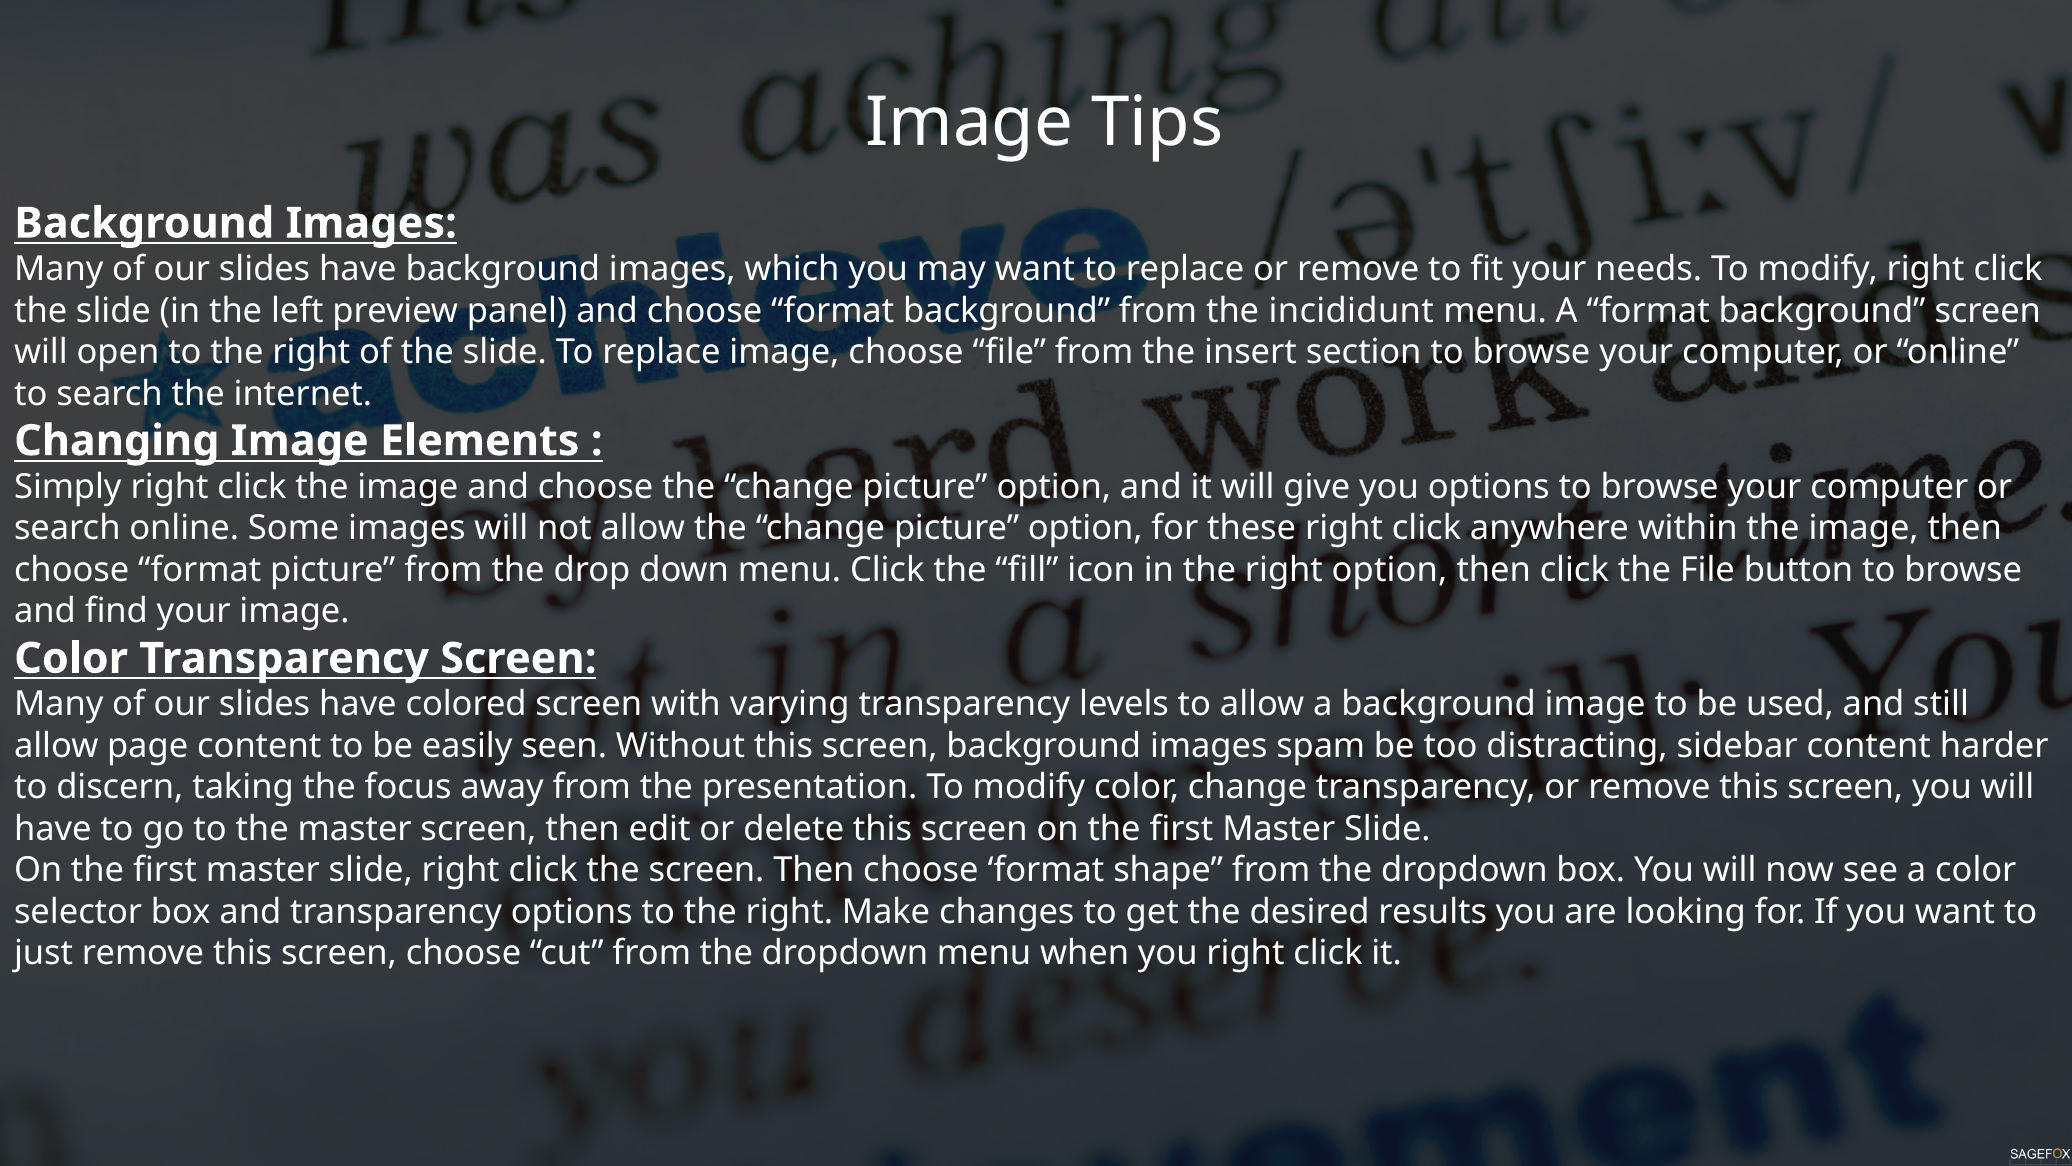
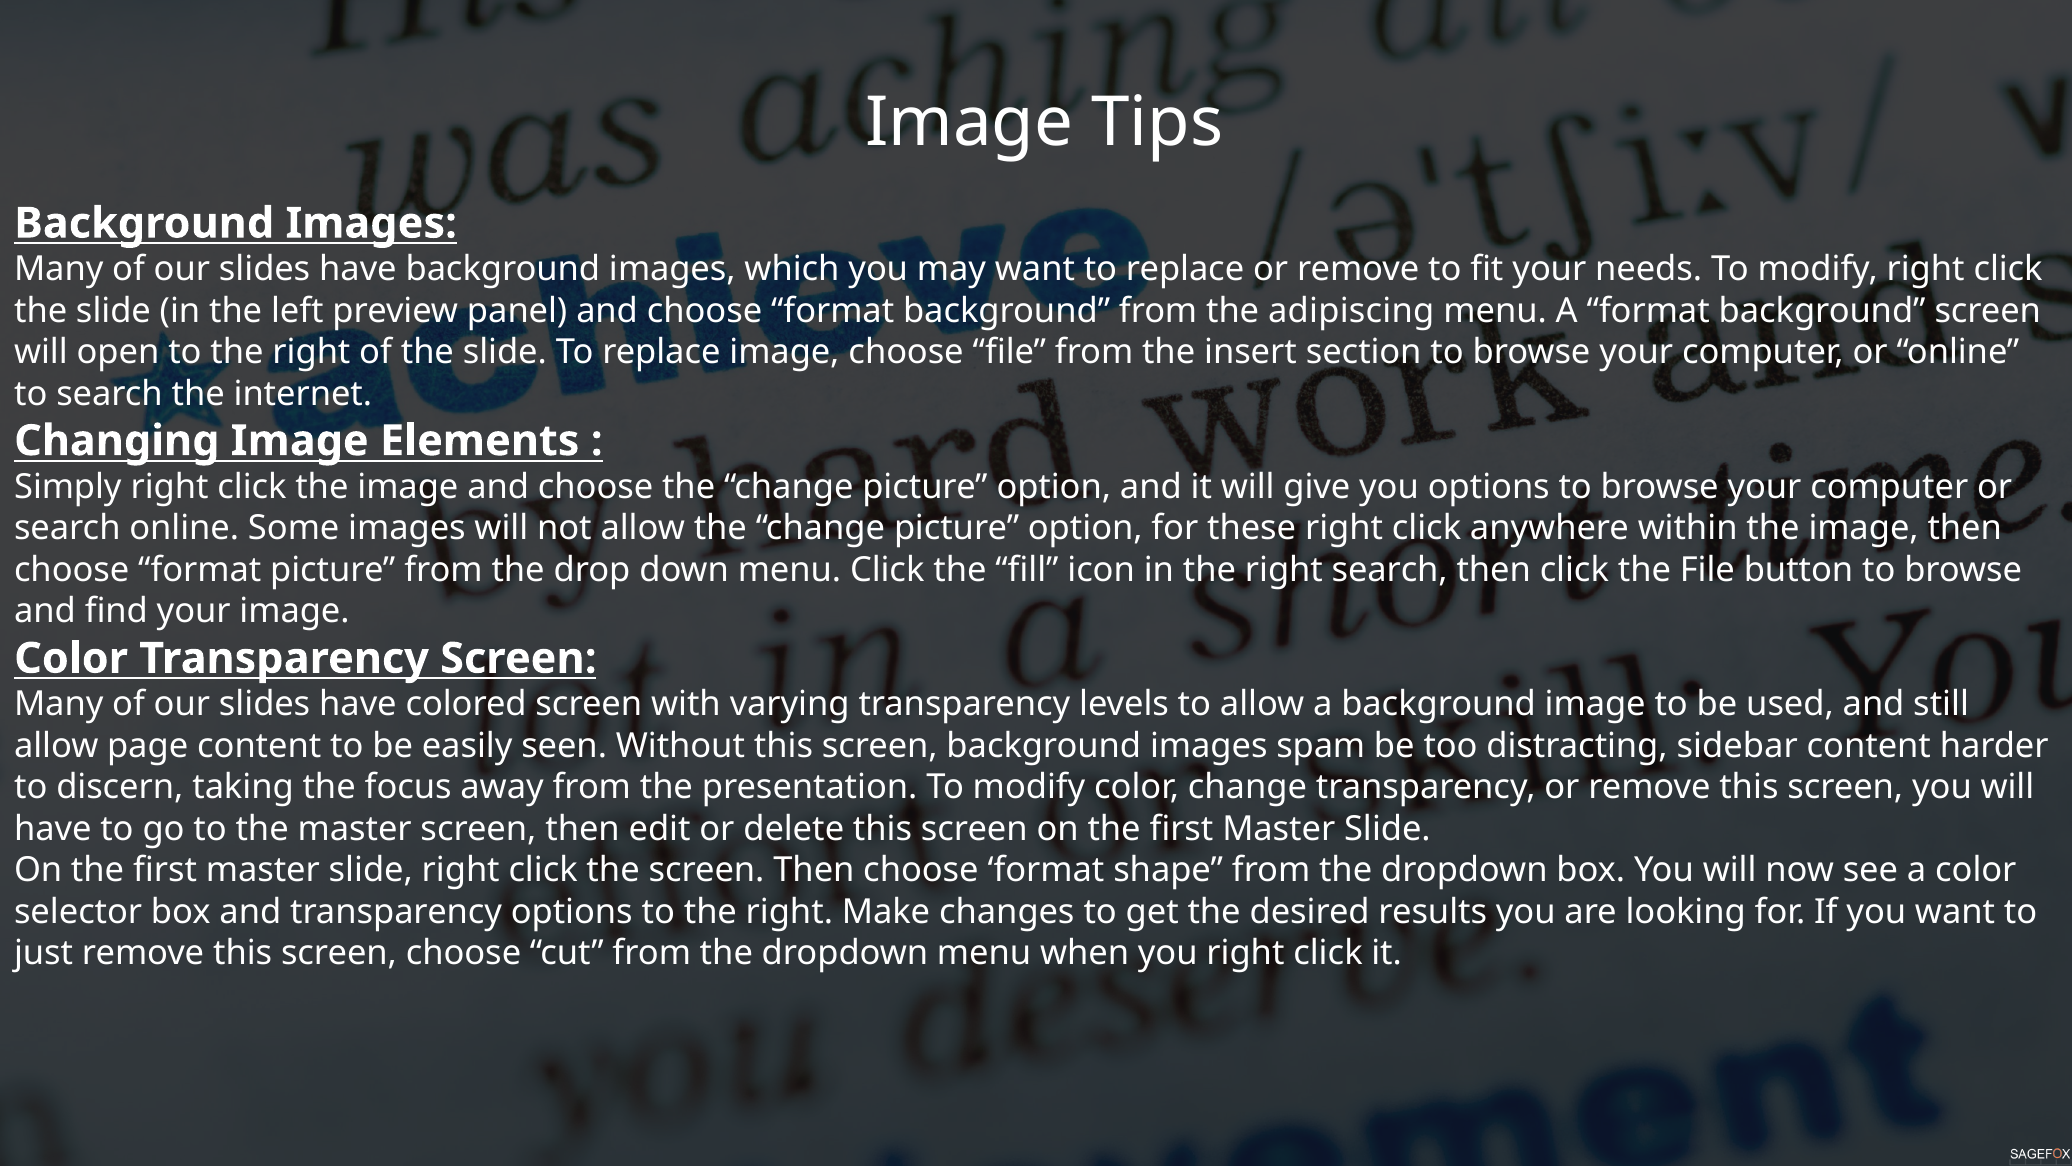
incididunt: incididunt -> adipiscing (1351, 311)
right option: option -> search (1390, 570)
